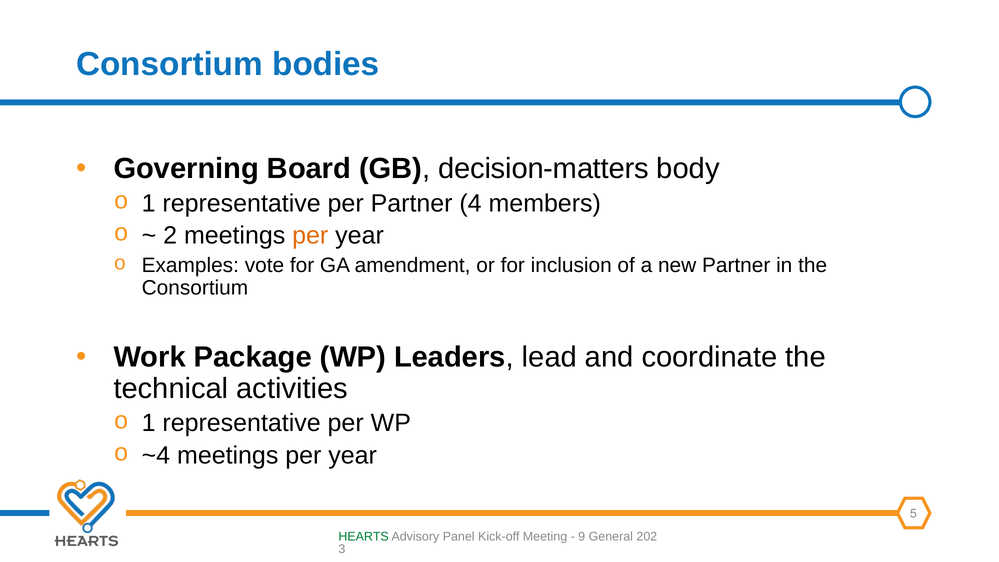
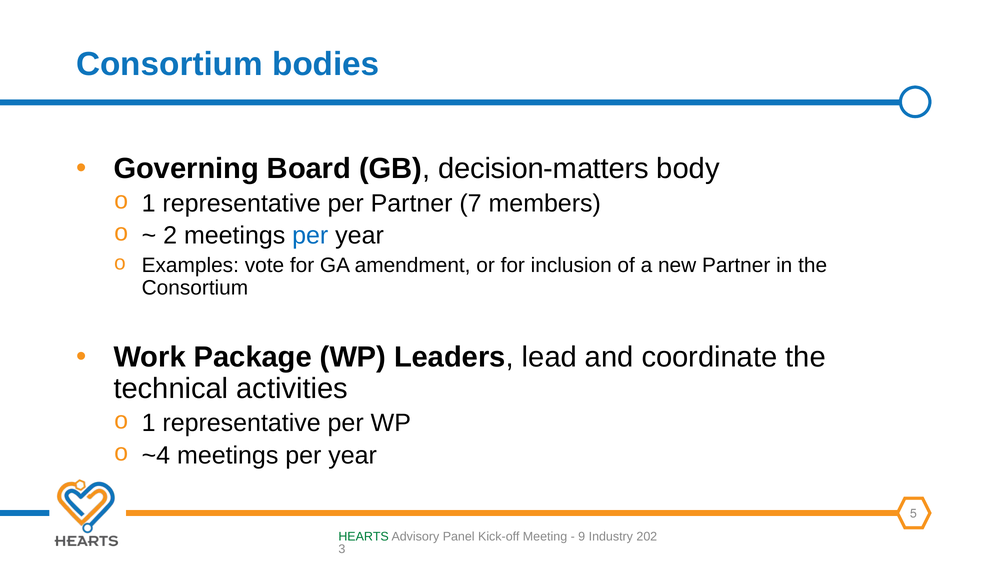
4: 4 -> 7 (471, 203)
per colour: orange -> blue (310, 235)
General: General -> Industry (611, 537)
